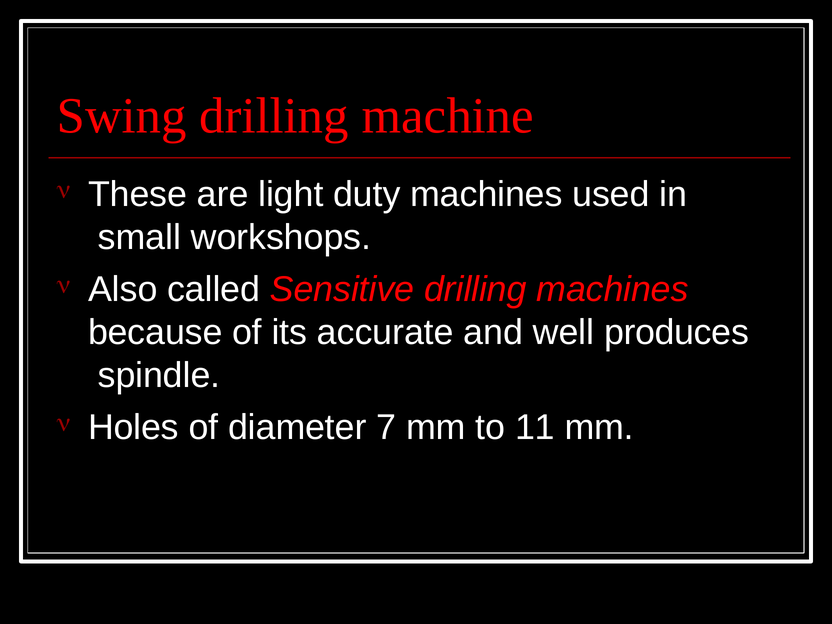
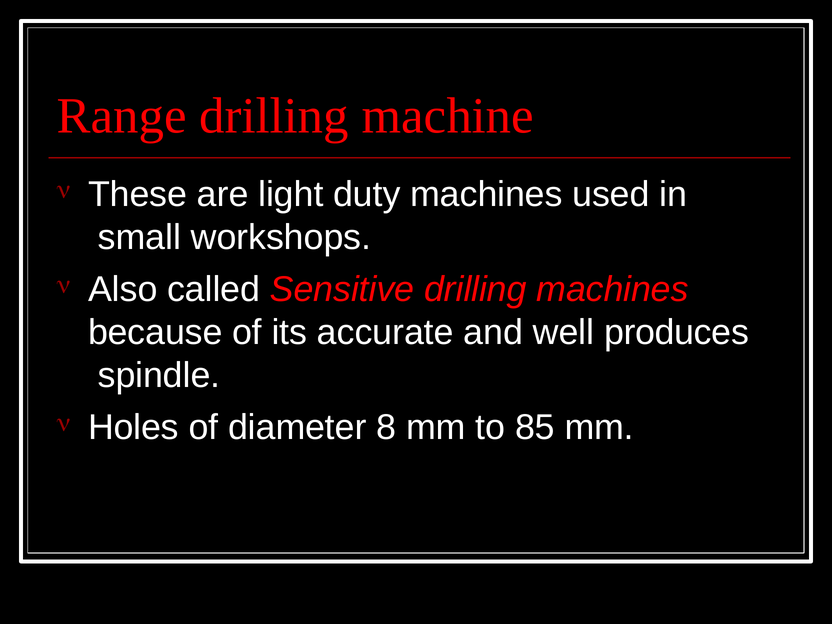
Swing: Swing -> Range (122, 116)
7: 7 -> 8 (386, 427)
11: 11 -> 85 (535, 427)
